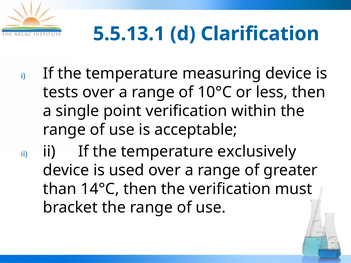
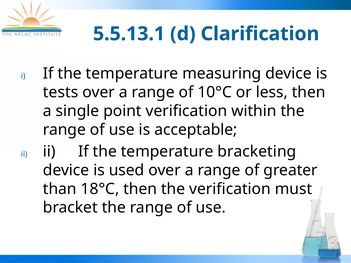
exclusively: exclusively -> bracketing (257, 152)
14°C: 14°C -> 18°C (100, 189)
